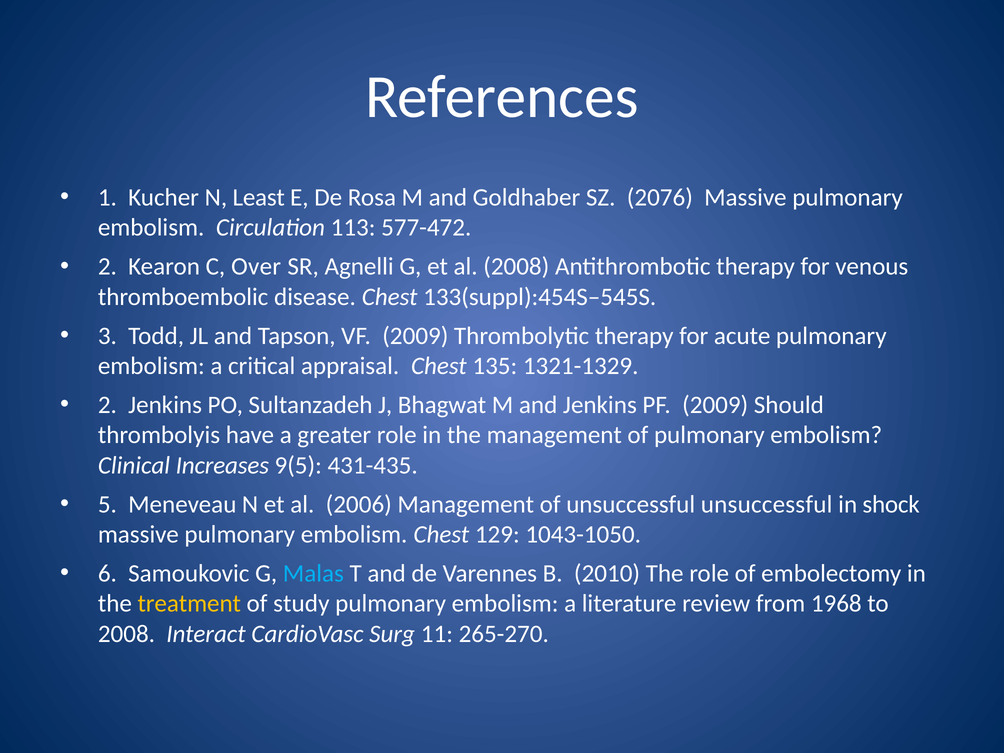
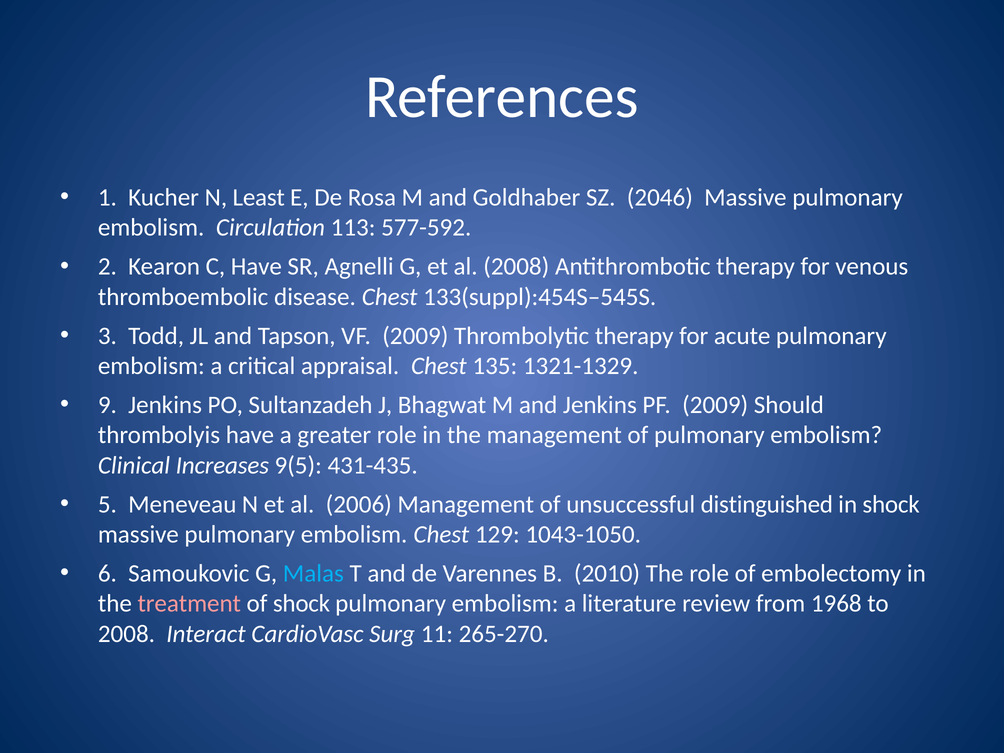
2076: 2076 -> 2046 (660, 198)
577-472: 577-472 -> 577-592 (426, 228)
C Over: Over -> Have (256, 267)
2: 2 -> 9 (107, 405)
unsuccessful unsuccessful: unsuccessful -> distinguished (767, 504)
treatment colour: yellow -> pink (189, 604)
of study: study -> shock (302, 604)
